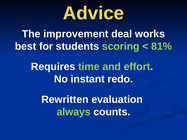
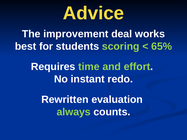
81%: 81% -> 65% (162, 46)
